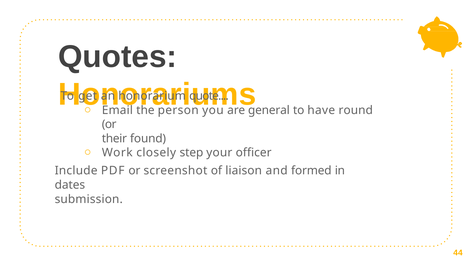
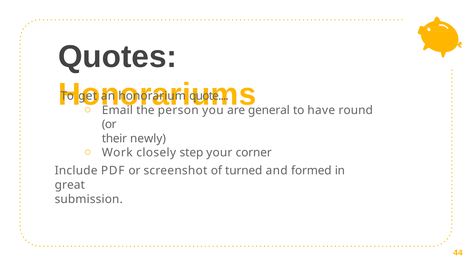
found: found -> newly (148, 138)
officer: officer -> corner (254, 152)
liaison: liaison -> turned (244, 170)
dates: dates -> great (70, 185)
